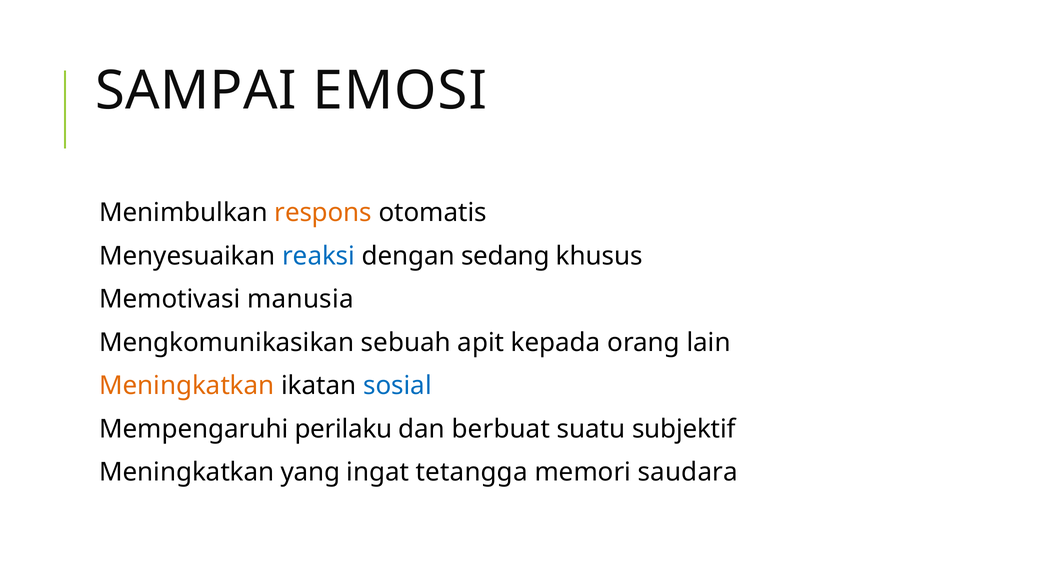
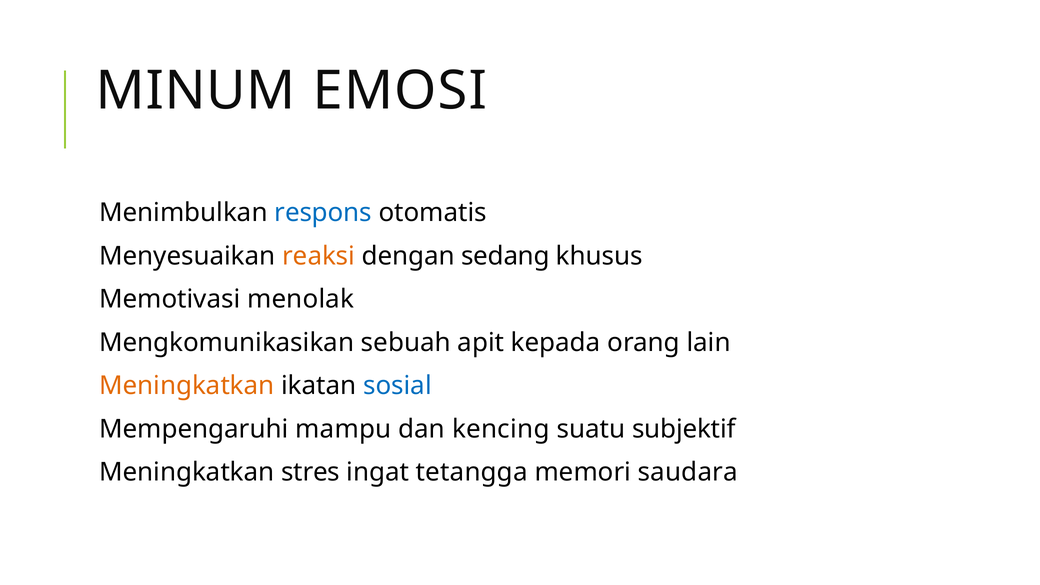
SAMPAI: SAMPAI -> MINUM (196, 91)
respons colour: orange -> blue (323, 213)
reaksi colour: blue -> orange (319, 256)
manusia: manusia -> menolak (301, 299)
perilaku: perilaku -> mampu (343, 429)
berbuat: berbuat -> kencing (501, 429)
yang: yang -> stres (311, 472)
